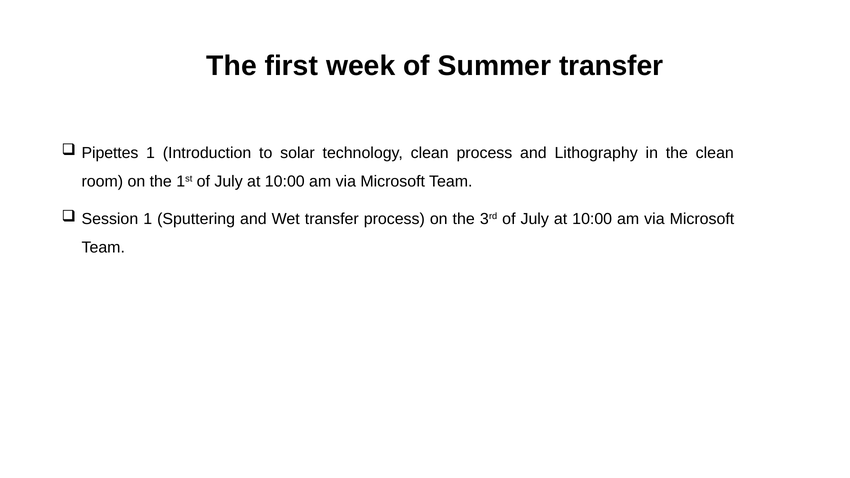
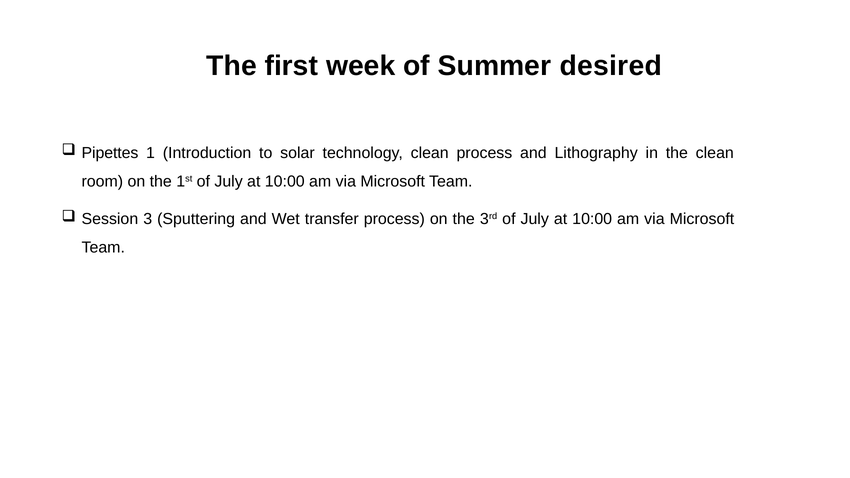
Summer transfer: transfer -> desired (611, 66)
Session 1: 1 -> 3 (148, 219)
